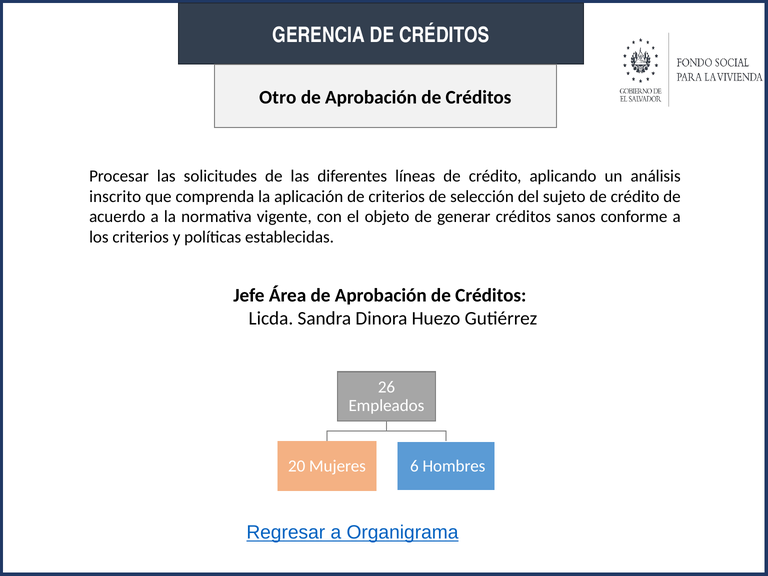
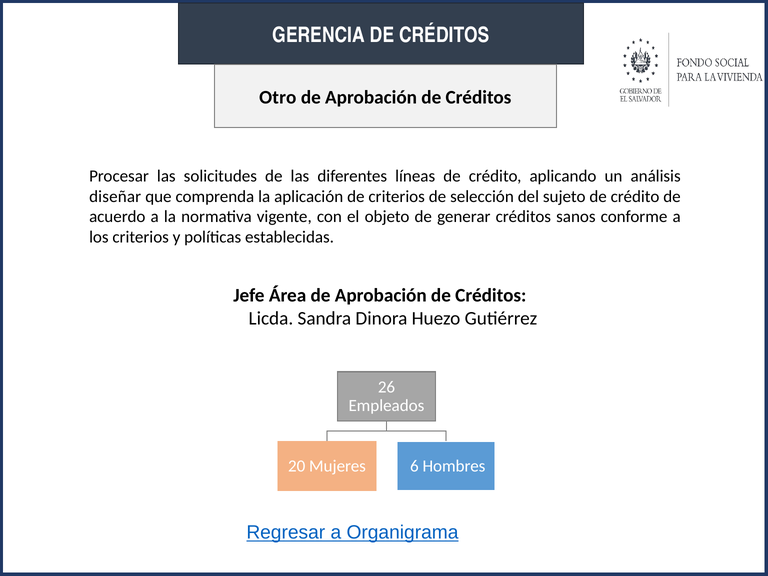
inscrito: inscrito -> diseñar (115, 196)
